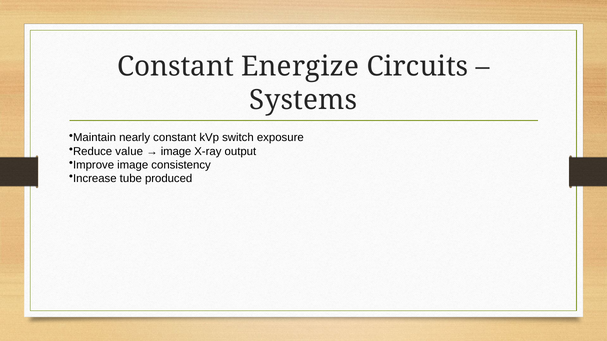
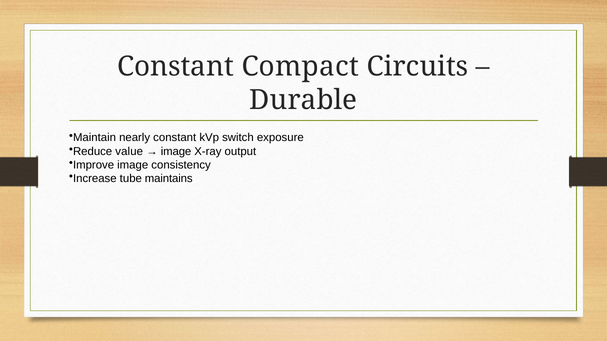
Energize: Energize -> Compact (300, 67)
Systems: Systems -> Durable (303, 100)
produced: produced -> maintains (169, 179)
